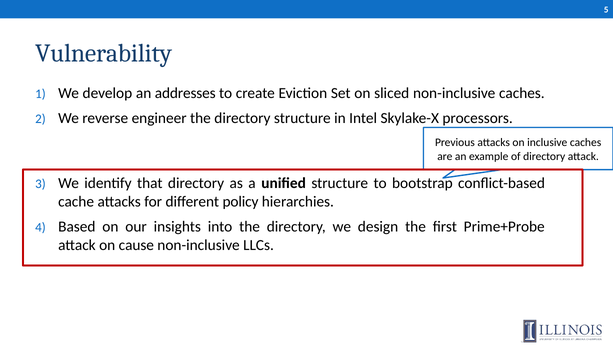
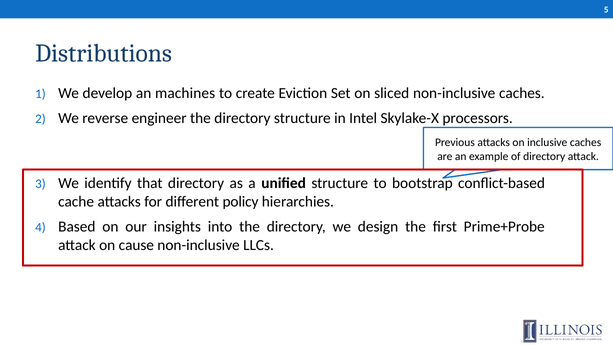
Vulnerability: Vulnerability -> Distributions (104, 54)
addresses: addresses -> machines (185, 93)
